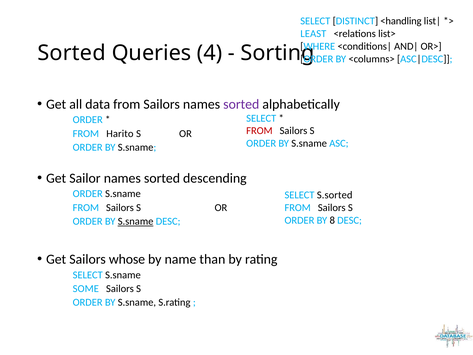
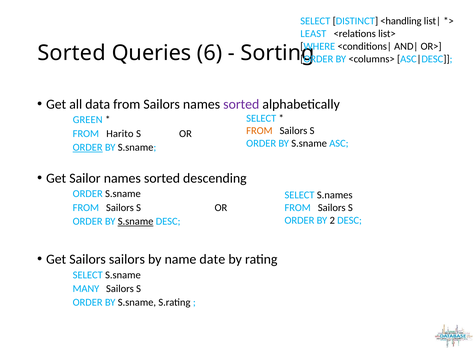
4: 4 -> 6 (210, 53)
ORDER: ORDER -> GREEN (88, 120)
FROM colour: red -> orange (259, 131)
ORDER underline: none -> present (88, 147)
S.sorted: S.sorted -> S.names (335, 195)
8: 8 -> 2 (332, 220)
Sailors whose: whose -> sailors (127, 259)
than: than -> date (212, 259)
SOME: SOME -> MANY (86, 288)
